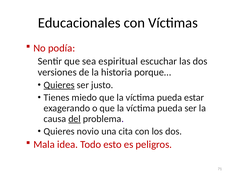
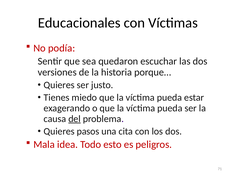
espiritual: espiritual -> quedaron (118, 61)
Quieres underline: present -> none (59, 85)
novio: novio -> pasos (88, 131)
